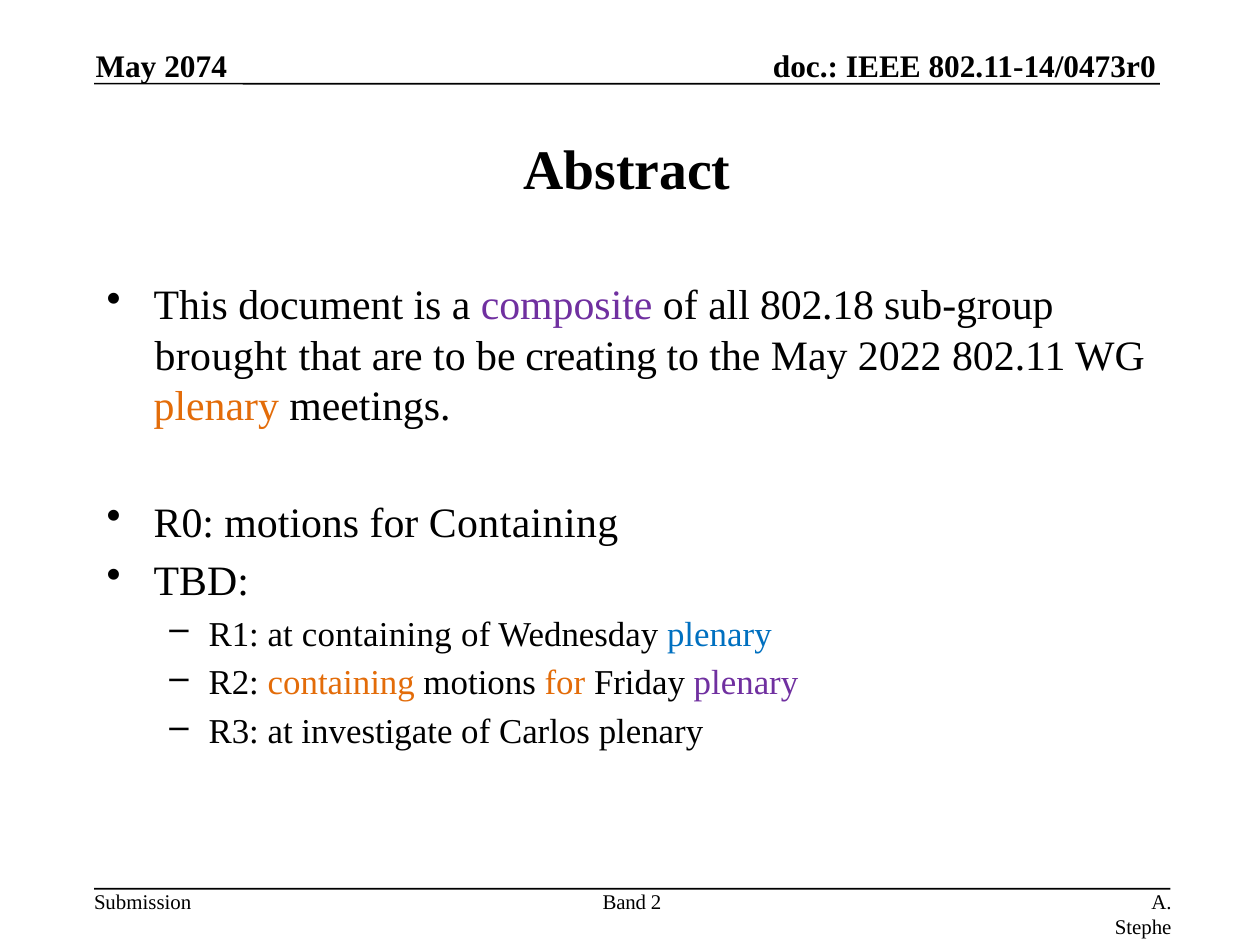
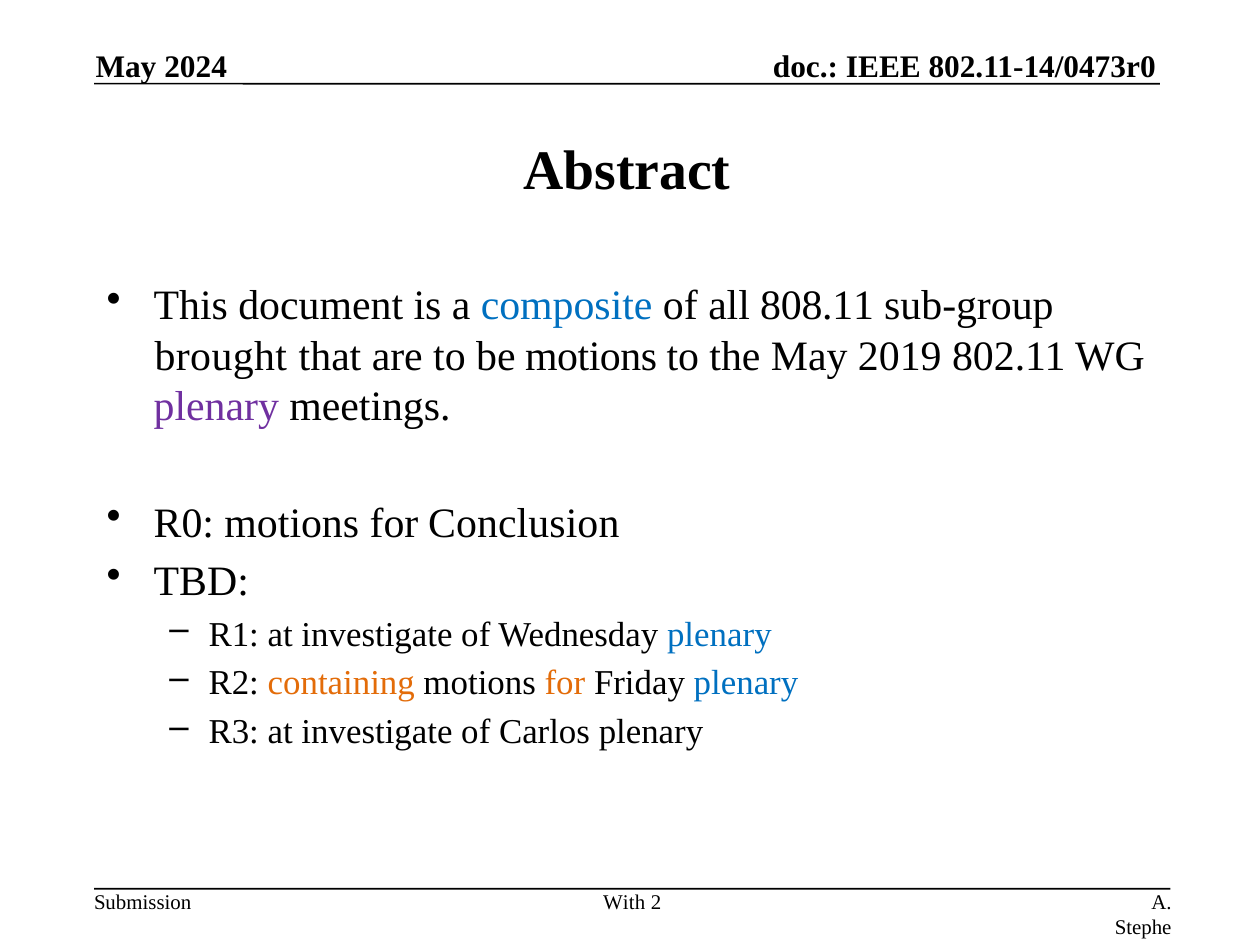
2074: 2074 -> 2024 (196, 67)
composite colour: purple -> blue (567, 306)
802.18: 802.18 -> 808.11 (817, 306)
be creating: creating -> motions (591, 356)
2022: 2022 -> 2019 (900, 356)
plenary colour: orange -> purple (216, 406)
for Containing: Containing -> Conclusion (524, 523)
R1 at containing: containing -> investigate (377, 634)
plenary colour: purple -> blue (746, 683)
Band: Band -> With (624, 902)
